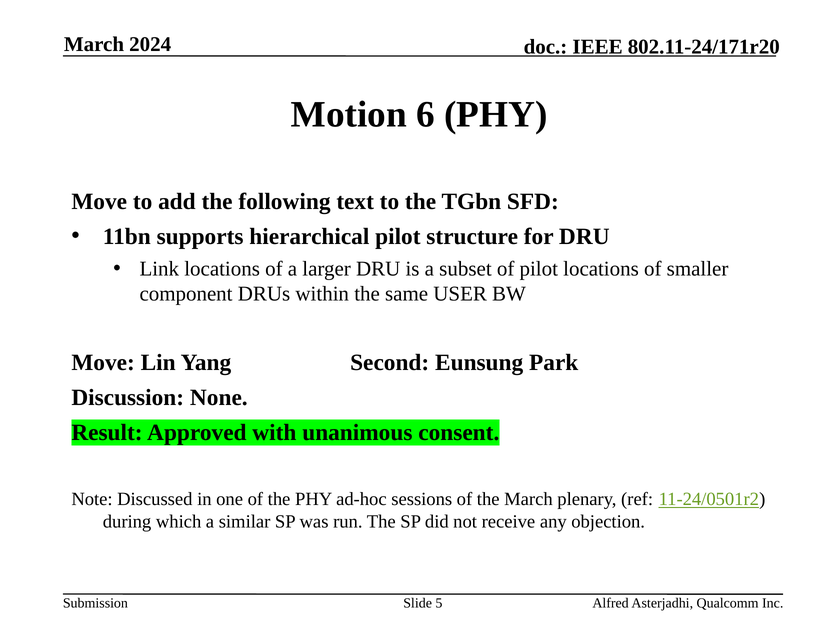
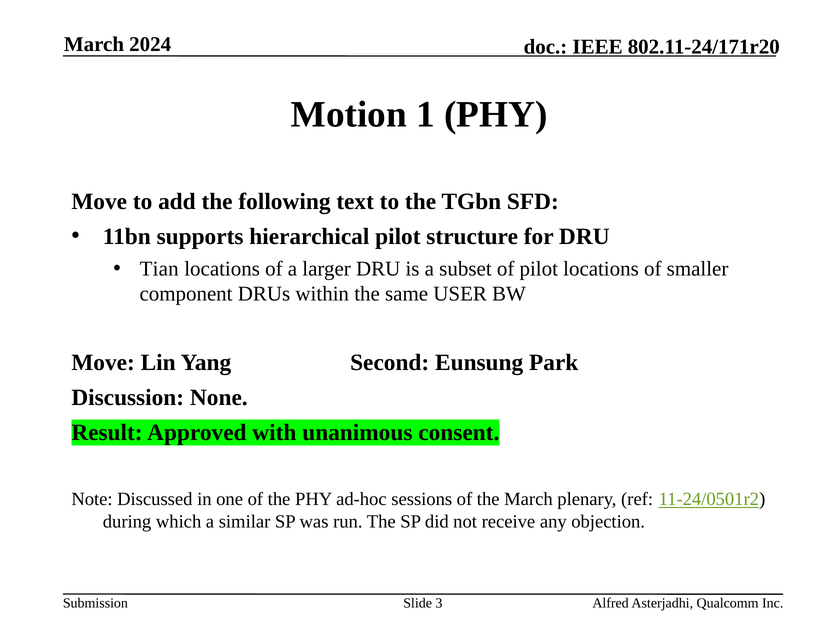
6: 6 -> 1 (425, 114)
Link: Link -> Tian (159, 269)
5: 5 -> 3 (439, 603)
